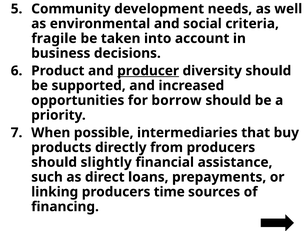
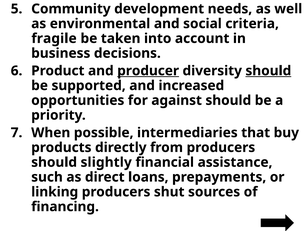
should underline: none -> present (268, 71)
borrow: borrow -> against (177, 100)
time: time -> shut (169, 191)
